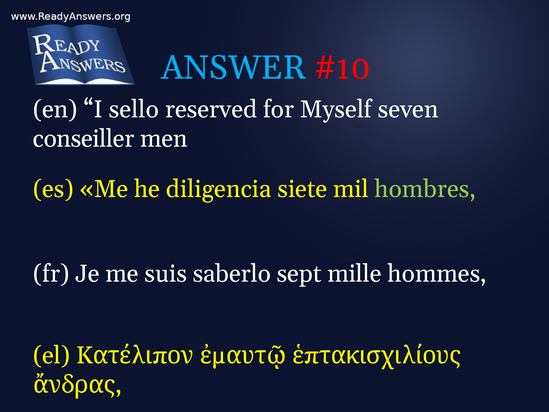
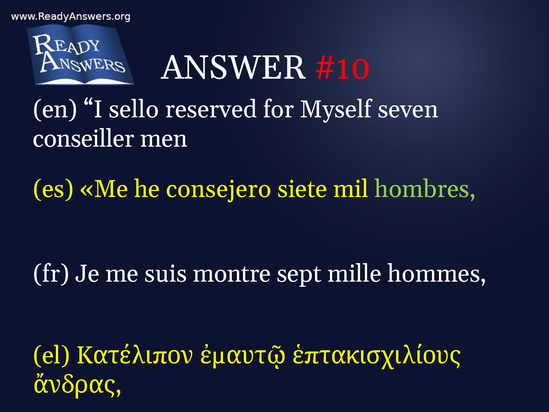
ANSWER colour: light blue -> white (234, 68)
diligencia: diligencia -> consejero (219, 189)
saberlo: saberlo -> montre (232, 274)
